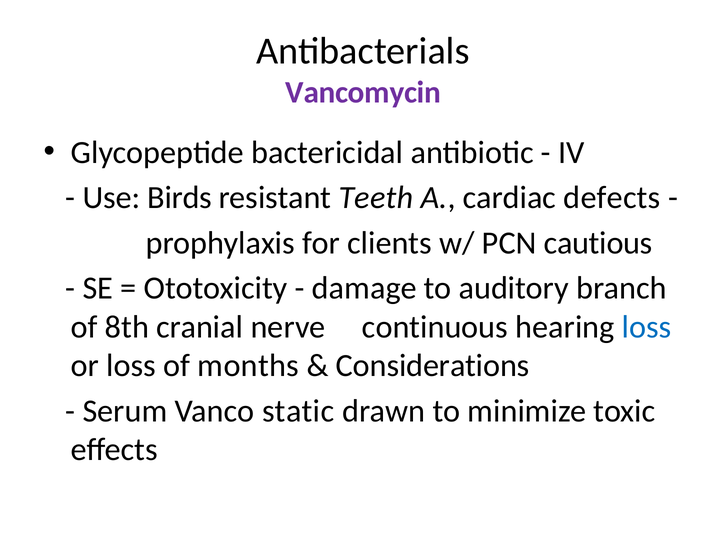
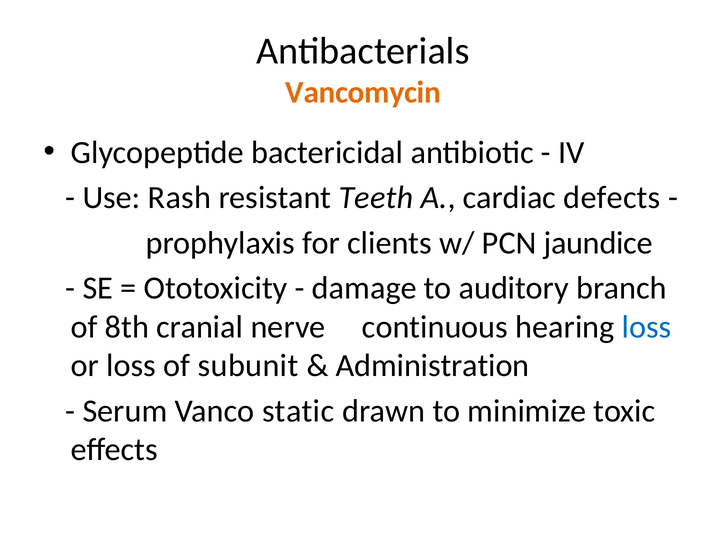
Vancomycin colour: purple -> orange (363, 92)
Birds: Birds -> Rash (179, 197)
cautious: cautious -> jaundice (598, 243)
months: months -> subunit (248, 365)
Considerations: Considerations -> Administration (433, 365)
